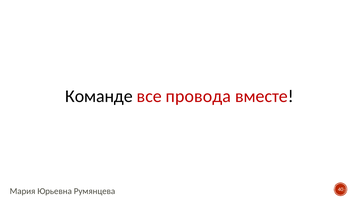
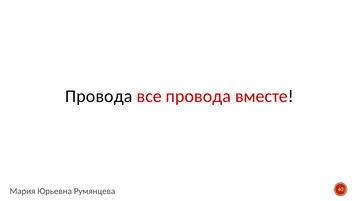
Команде: Команде -> Провода (99, 96)
